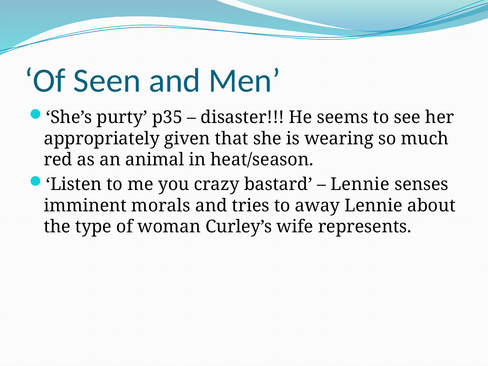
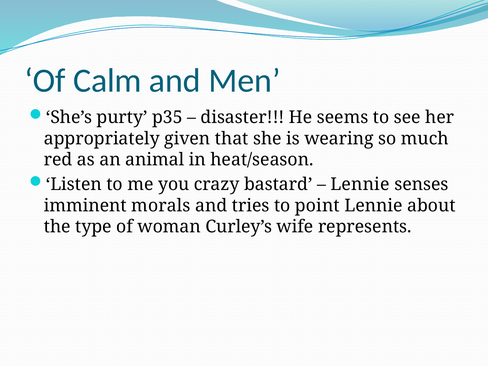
Seen: Seen -> Calm (107, 81)
away: away -> point (317, 206)
